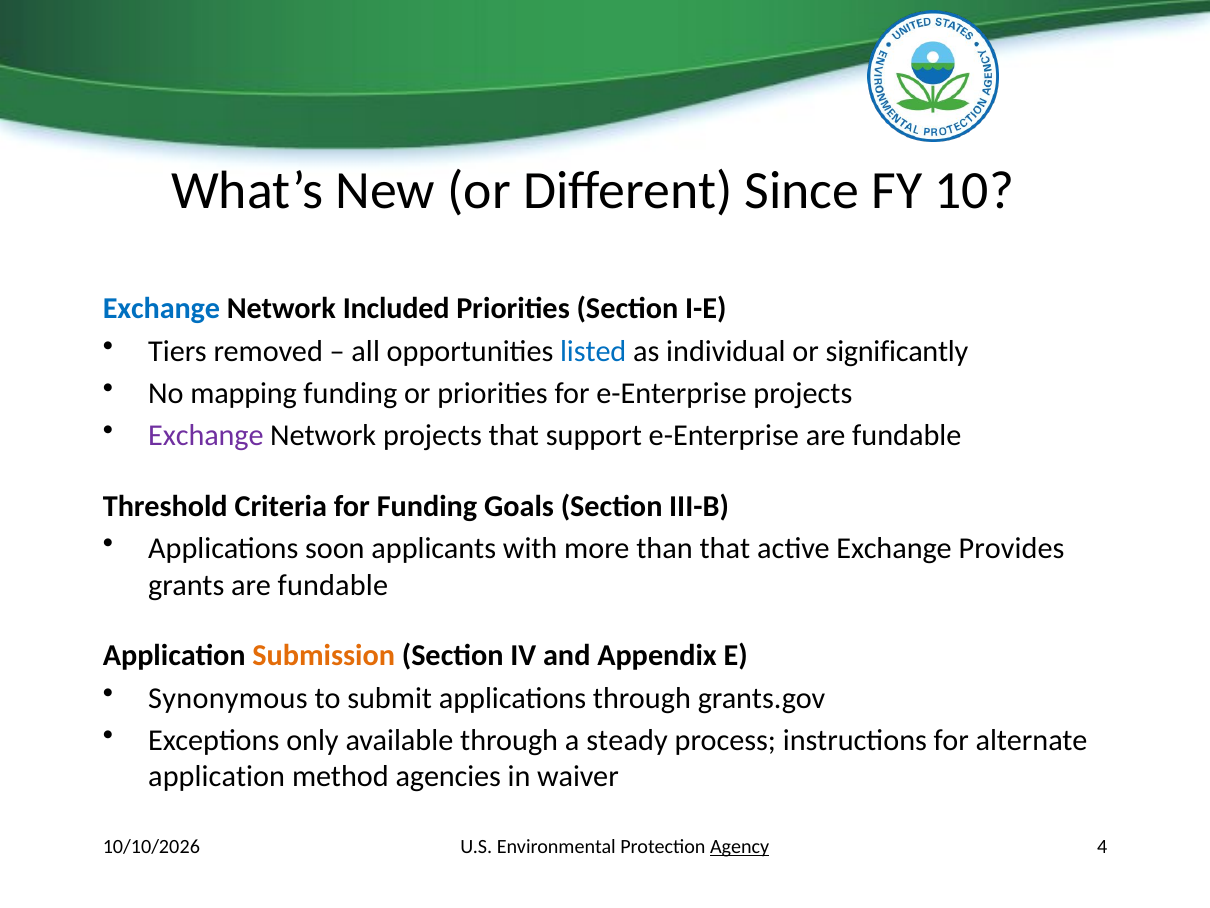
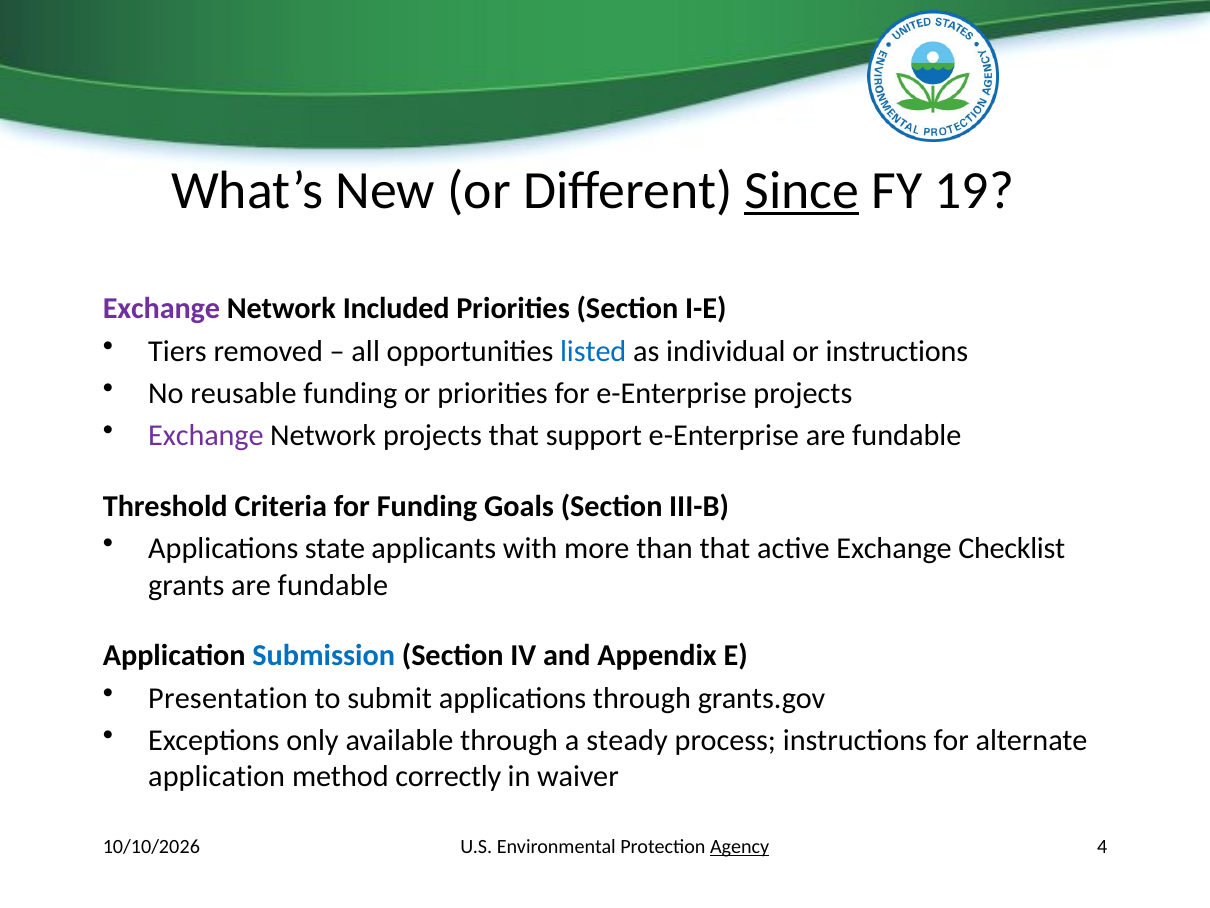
Since underline: none -> present (802, 190)
10: 10 -> 19 (974, 190)
Exchange colour: blue -> purple (161, 309)
or significantly: significantly -> instructions (897, 351)
mapping: mapping -> reusable (243, 393)
soon: soon -> state (335, 549)
Provides: Provides -> Checklist (1012, 549)
Submission colour: orange -> blue (324, 656)
Synonymous: Synonymous -> Presentation (228, 698)
agencies: agencies -> correctly (448, 777)
